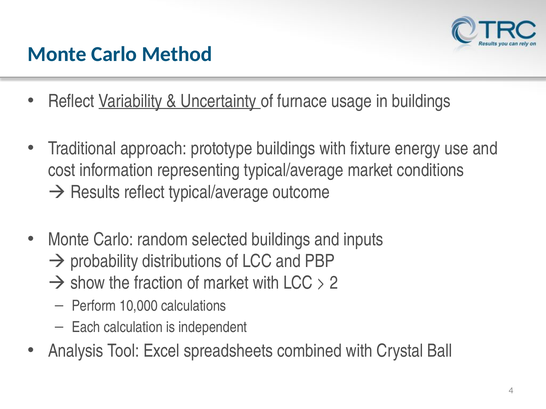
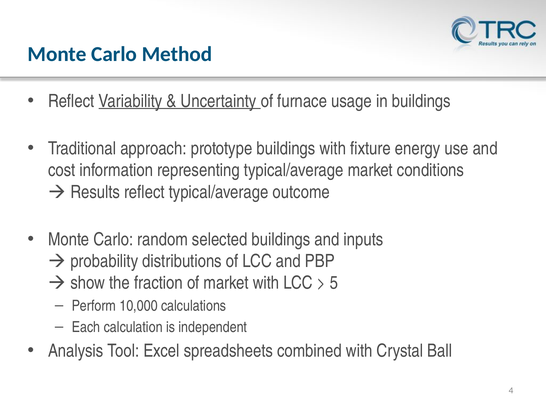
2: 2 -> 5 (334, 283)
